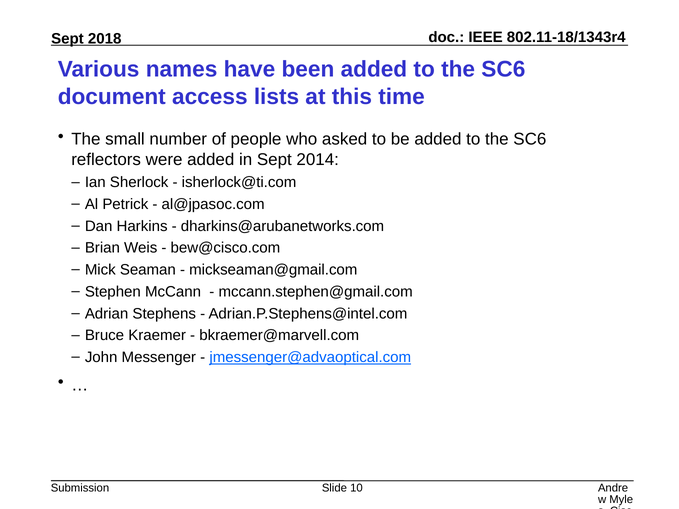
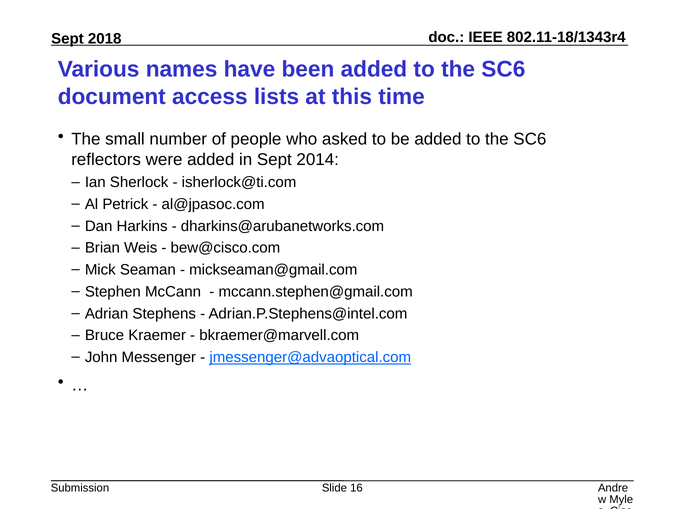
10: 10 -> 16 (356, 488)
